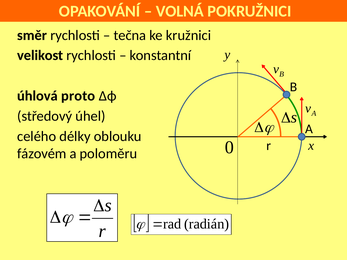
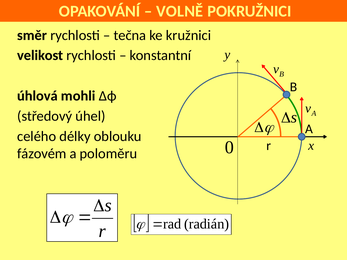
VOLNÁ: VOLNÁ -> VOLNĚ (180, 11)
proto: proto -> mohli (78, 96)
